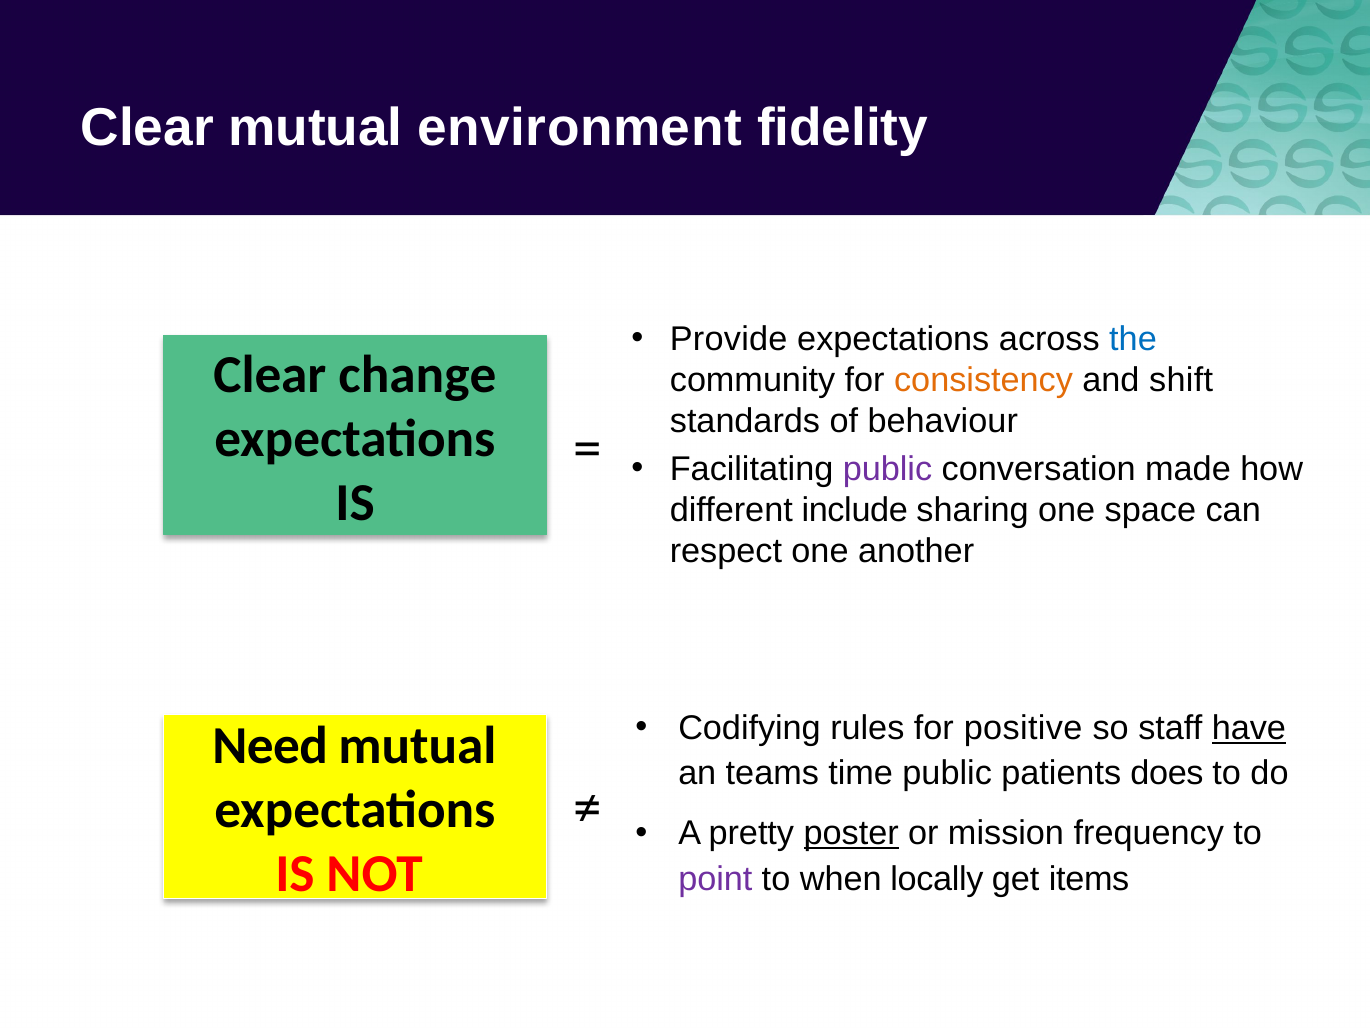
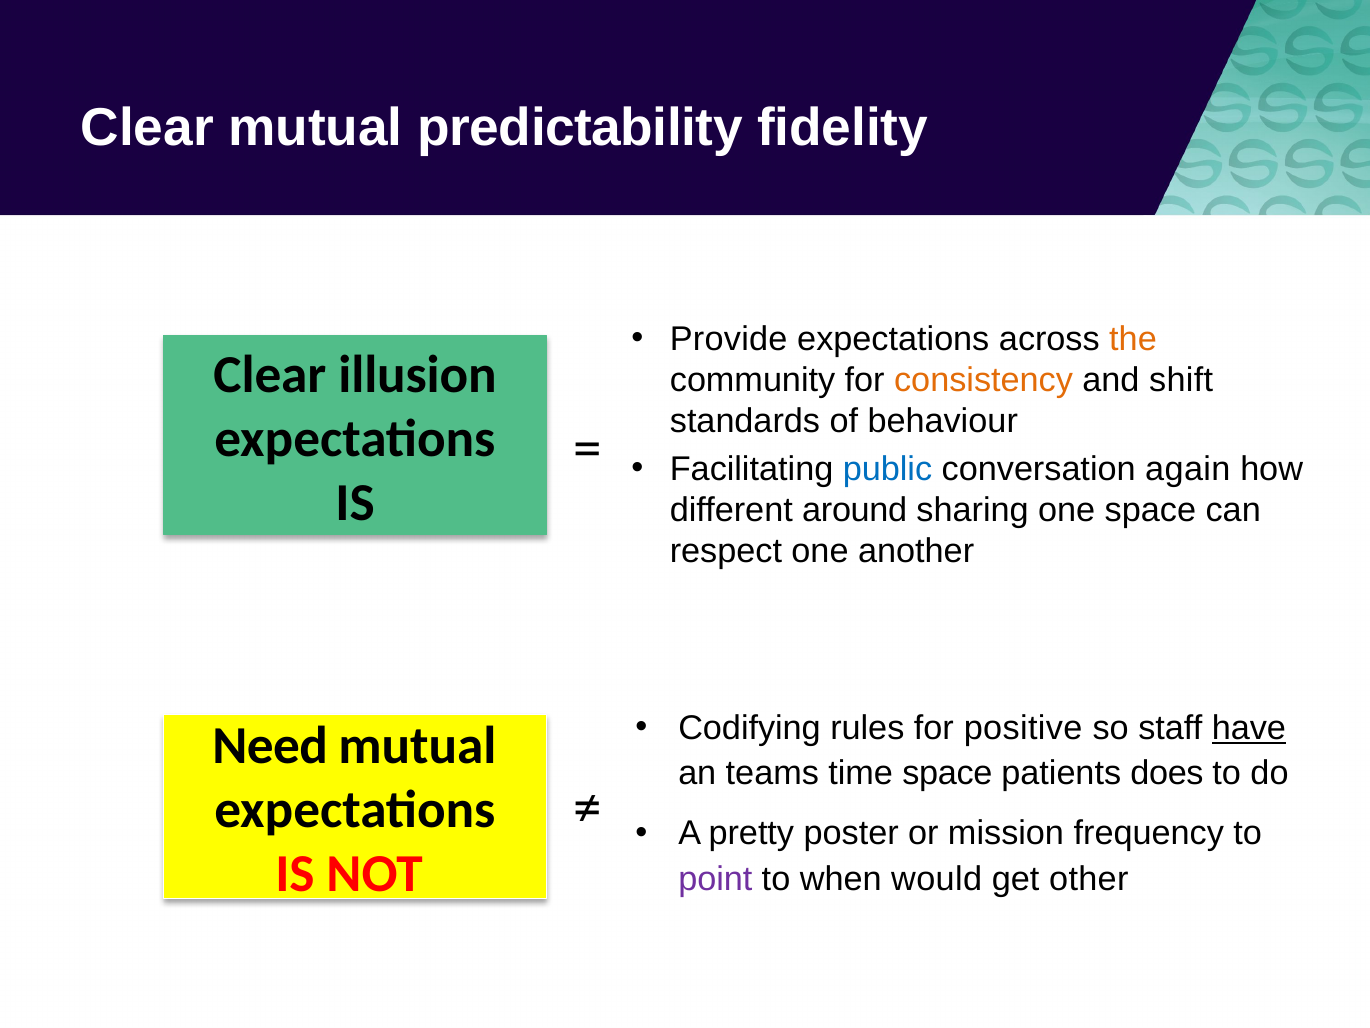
environment: environment -> predictability (580, 128)
the colour: blue -> orange (1133, 339)
change: change -> illusion (418, 375)
public colour: purple -> blue (887, 469)
made: made -> again (1188, 469)
include: include -> around (855, 510)
time public: public -> space (947, 773)
poster underline: present -> none (851, 833)
locally: locally -> would (937, 878)
items: items -> other (1089, 878)
